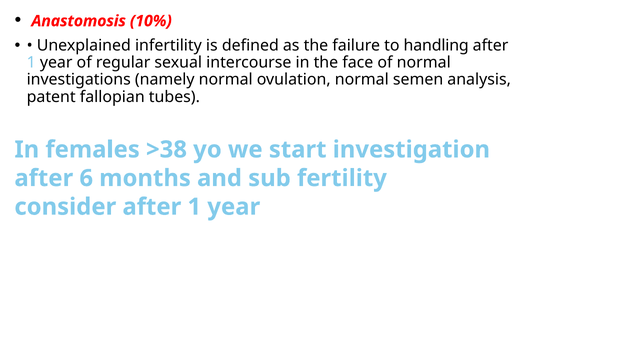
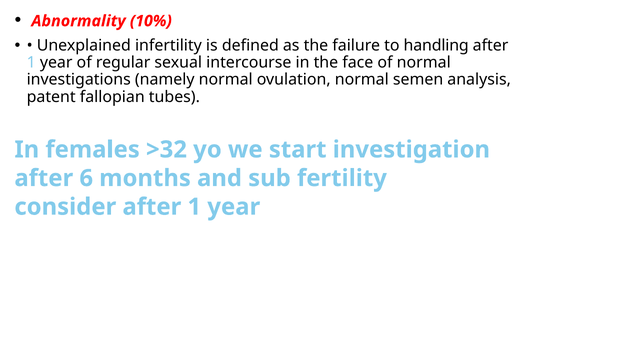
Anastomosis: Anastomosis -> Abnormality (79, 21)
>38: >38 -> >32 (167, 150)
